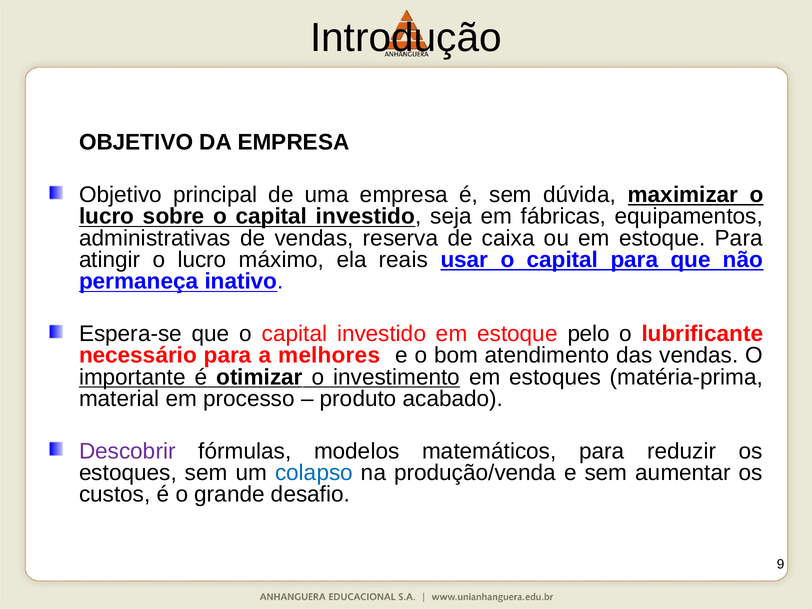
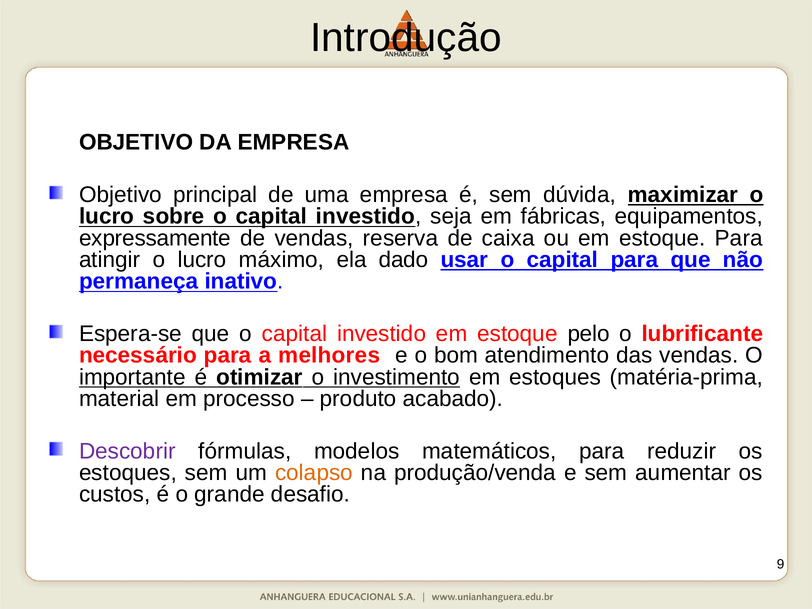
administrativas: administrativas -> expressamente (155, 238)
reais: reais -> dado (403, 260)
colapso colour: blue -> orange (314, 473)
